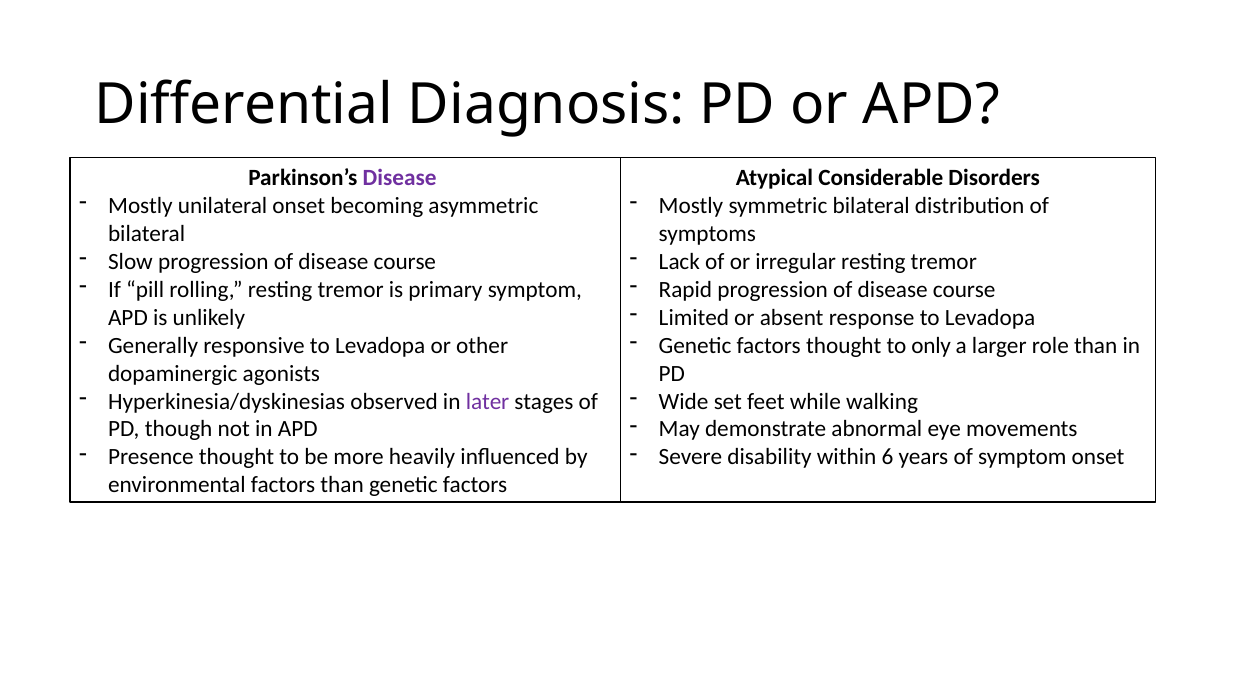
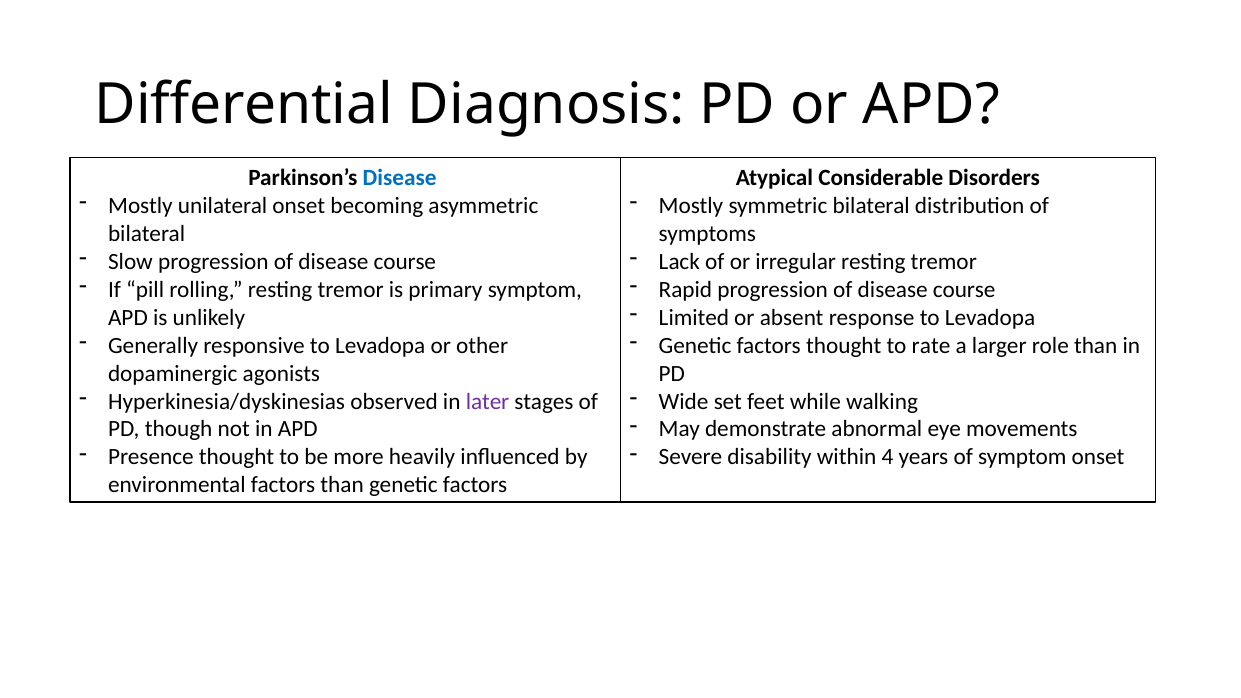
Disease colour: purple -> blue (400, 178)
only: only -> rate (931, 346)
6: 6 -> 4 (887, 457)
